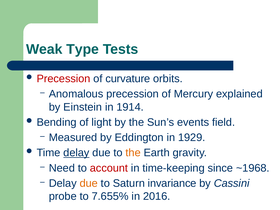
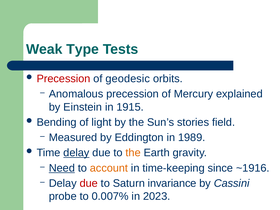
curvature: curvature -> geodesic (128, 79)
1914: 1914 -> 1915 (130, 107)
events: events -> stories (193, 122)
1929: 1929 -> 1989 (192, 138)
Need underline: none -> present (62, 168)
account colour: red -> orange (109, 168)
~1968: ~1968 -> ~1916 (253, 168)
due colour: orange -> red (89, 183)
7.655%: 7.655% -> 0.007% (110, 196)
2016: 2016 -> 2023 (157, 196)
